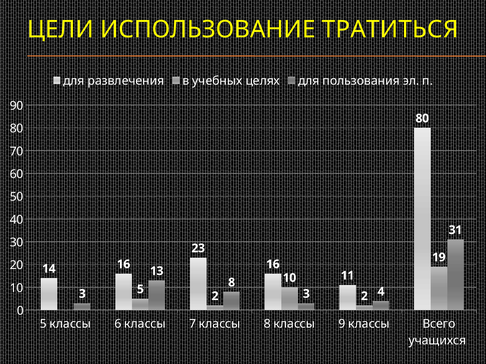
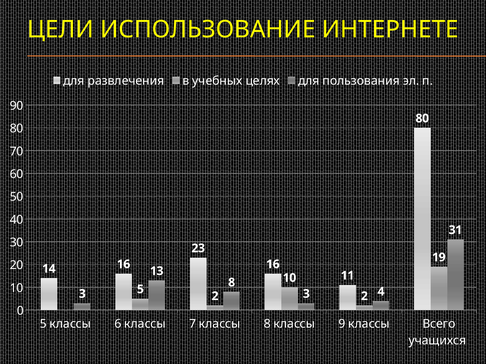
ТРАТИТЬСЯ: ТРАТИТЬСЯ -> ИНТЕРНЕТЕ (390, 30)
